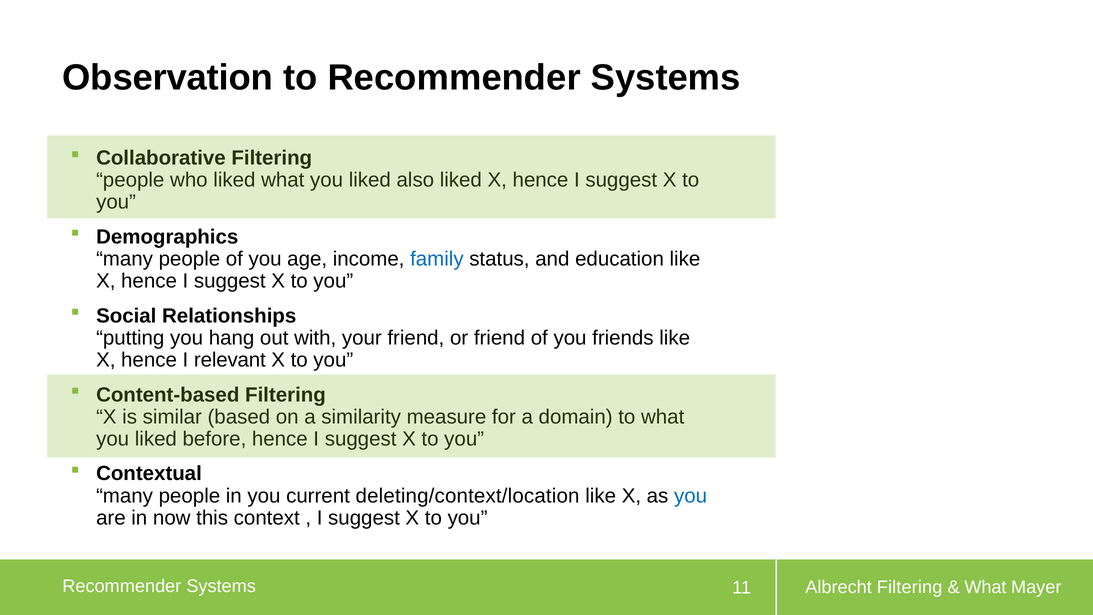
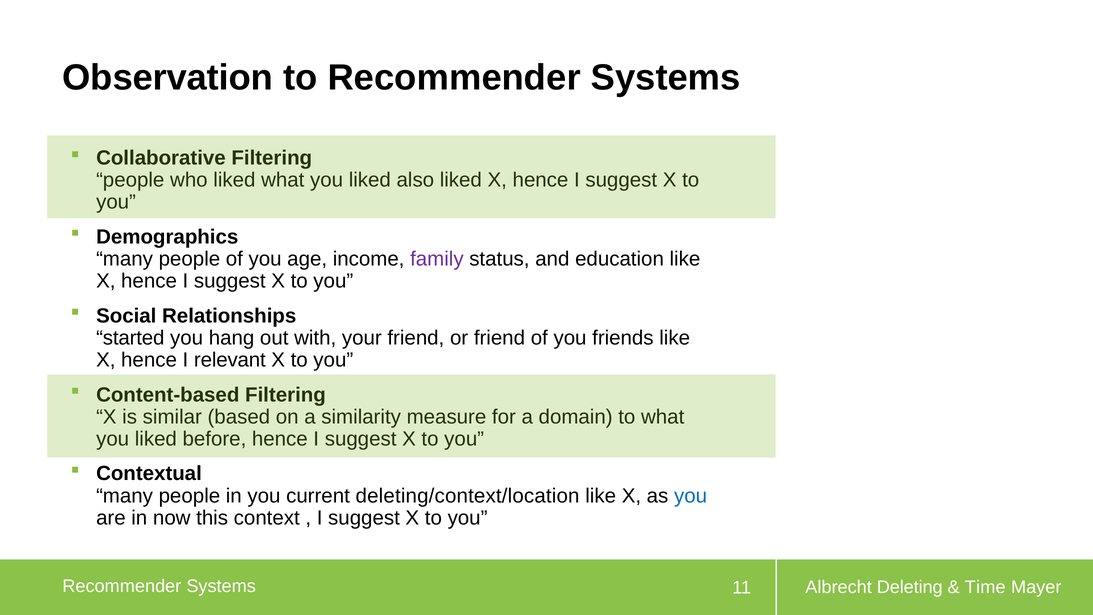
family colour: blue -> purple (437, 259)
putting: putting -> started (130, 338)
Albrecht Filtering: Filtering -> Deleting (910, 587)
What: What -> Time (985, 587)
